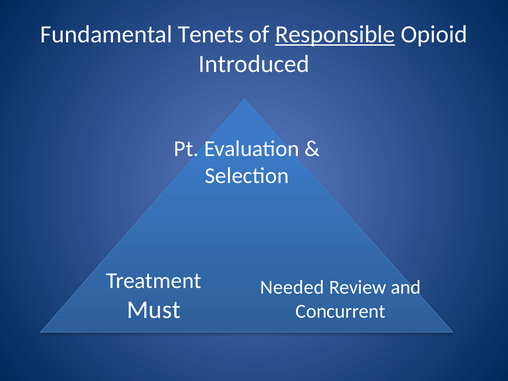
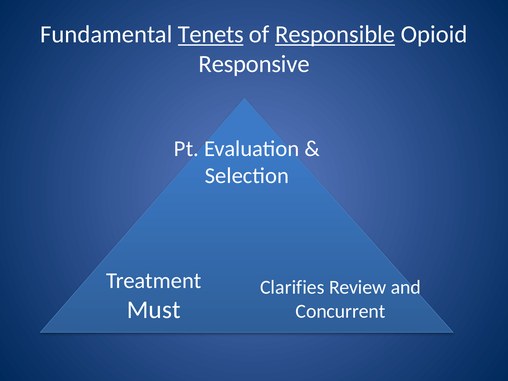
Tenets underline: none -> present (211, 34)
Introduced: Introduced -> Responsive (254, 64)
Needed: Needed -> Clarifies (292, 287)
